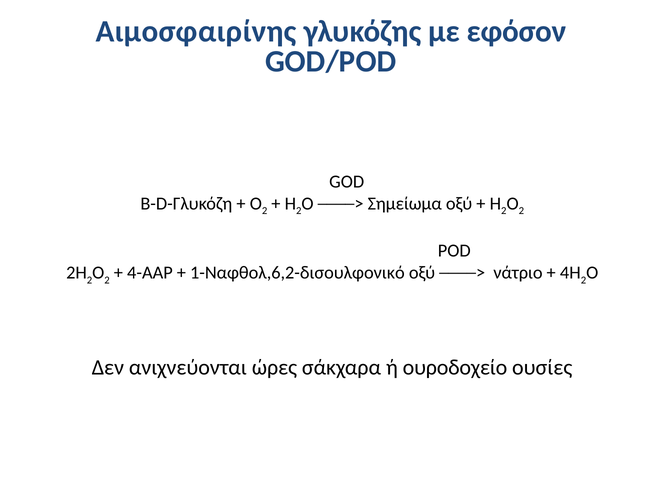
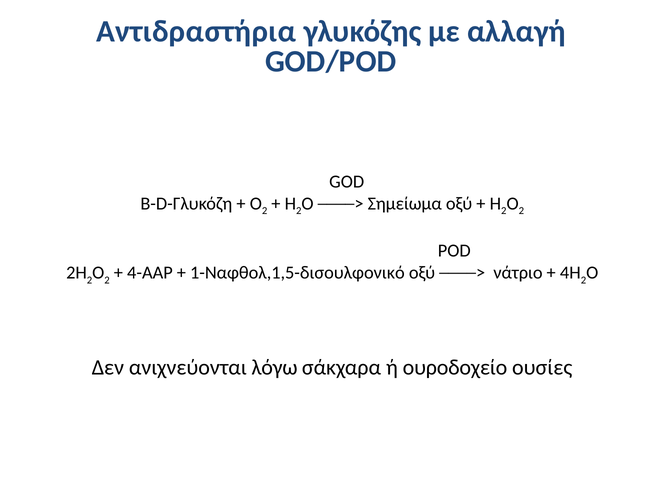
Αιμοσφαιρίνης: Αιμοσφαιρίνης -> Αντιδραστήρια (196, 31)
εφόσον: εφόσον -> αλλαγή (516, 31)
1-Ναφθολ,6,2-δισουλφονικό: 1-Ναφθολ,6,2-δισουλφονικό -> 1-Ναφθολ,1,5-δισουλφονικό (297, 273)
ώρες: ώρες -> λόγω (275, 367)
